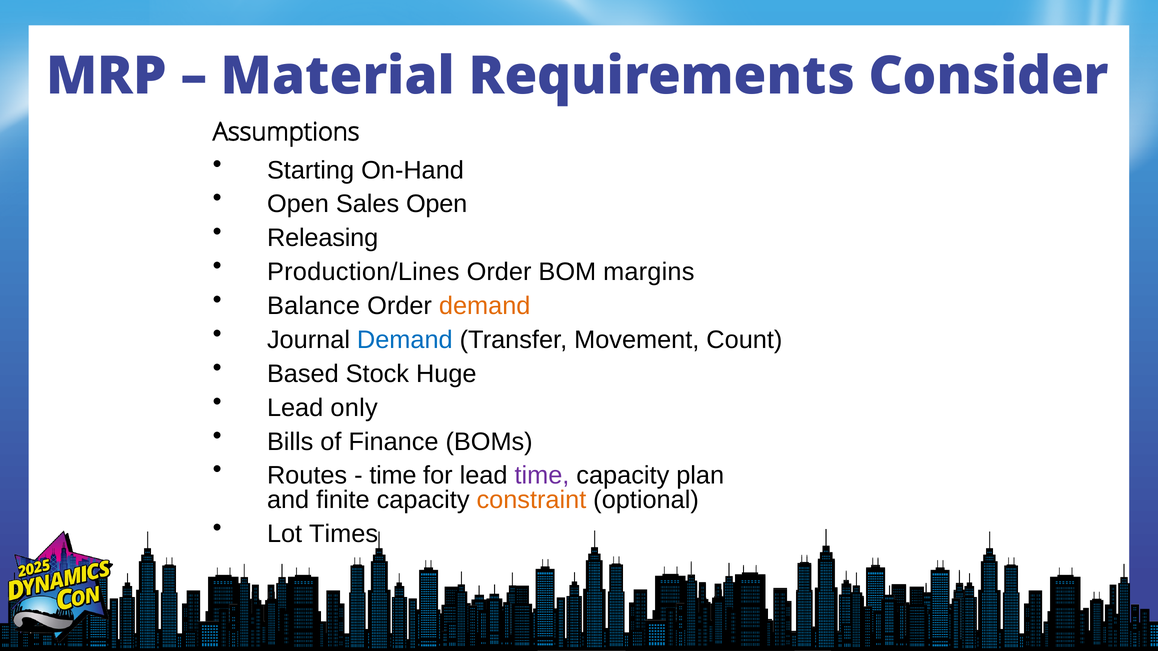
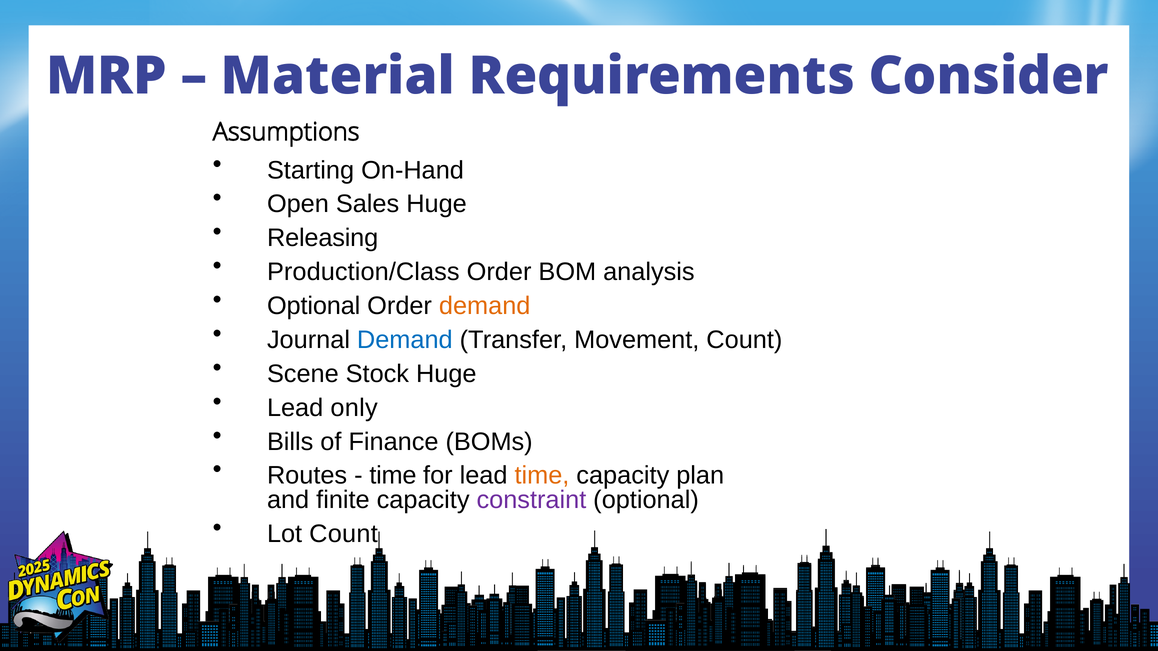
Sales Open: Open -> Huge (437, 204)
Production/Lines: Production/Lines -> Production/Class (363, 272)
margins: margins -> analysis (649, 272)
Balance: Balance -> Optional (314, 306)
Based: Based -> Scene (303, 374)
time colour: purple -> orange (542, 476)
constraint colour: orange -> purple (531, 500)
Lot Times: Times -> Count (344, 534)
